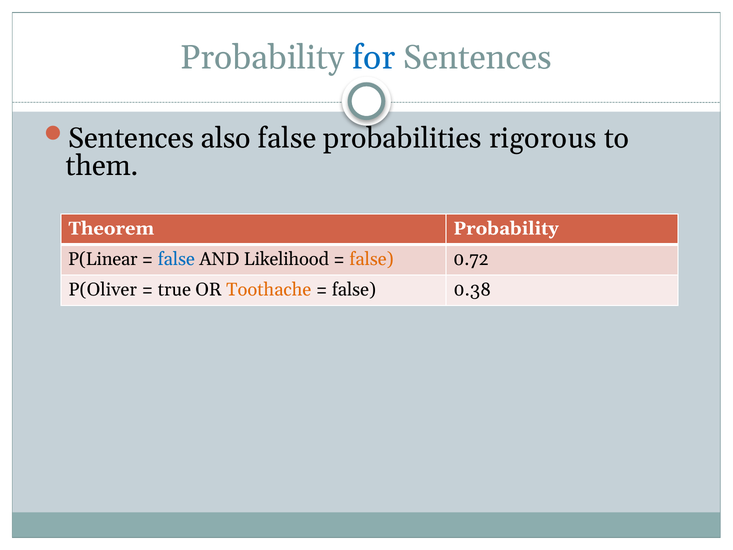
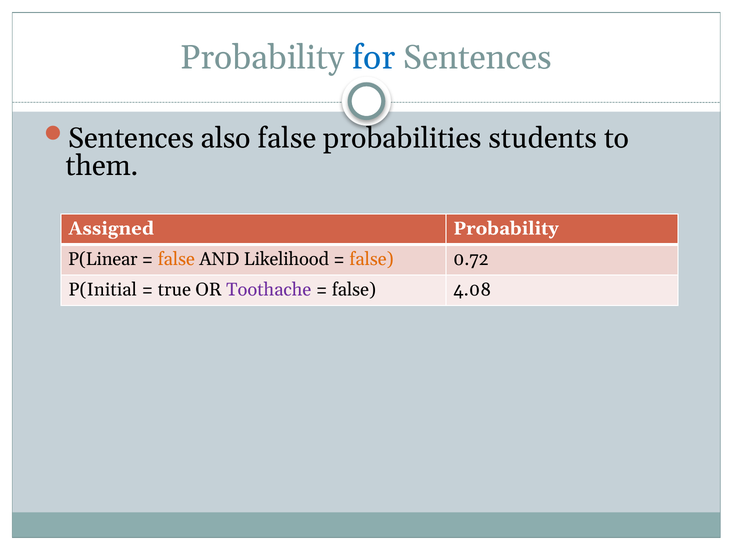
rigorous: rigorous -> students (543, 138)
Theorem: Theorem -> Assigned (111, 228)
false colour: blue -> orange (176, 259)
P(Oliver: P(Oliver -> P(Initial (103, 289)
Toothache colour: orange -> purple (269, 289)
0.38: 0.38 -> 4.08 (472, 289)
